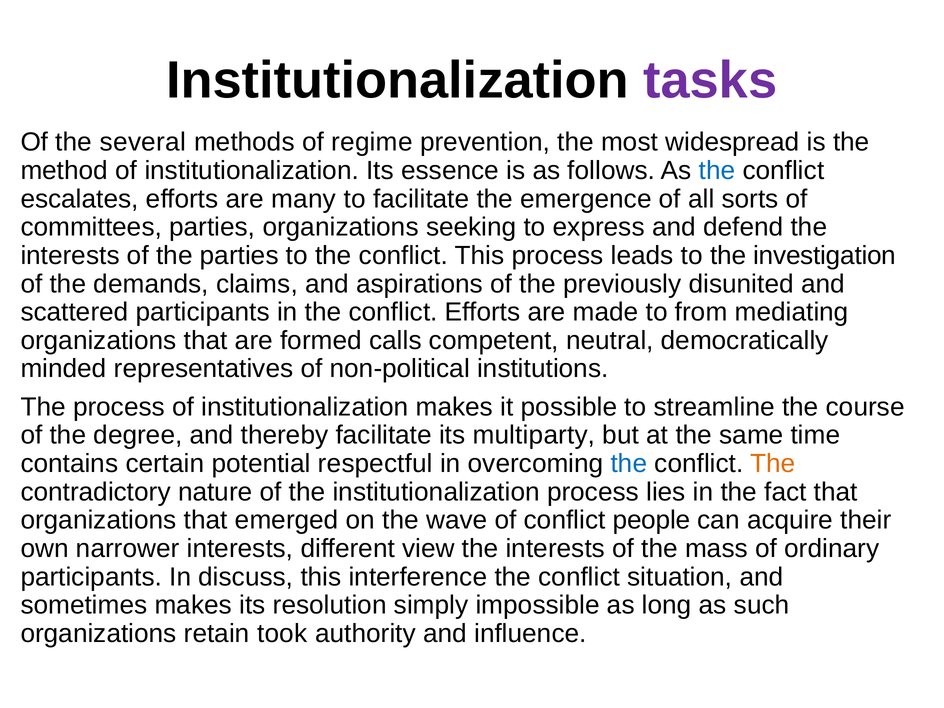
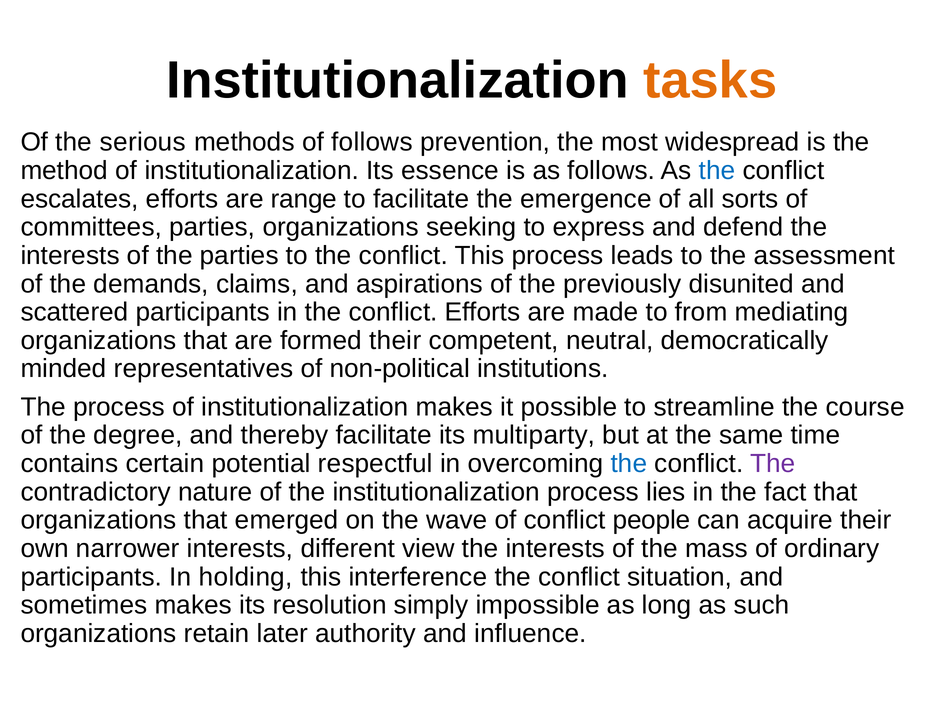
tasks colour: purple -> orange (710, 80)
several: several -> serious (143, 142)
of regime: regime -> follows (372, 142)
many: many -> range (304, 199)
investigation: investigation -> assessment (824, 256)
formed calls: calls -> their (395, 341)
The colour: orange -> purple (773, 464)
discuss: discuss -> holding (246, 577)
took: took -> later (282, 634)
